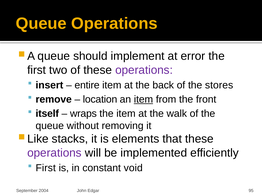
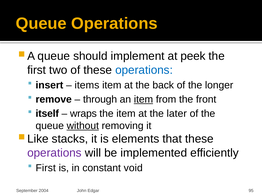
error: error -> peek (193, 56)
operations colour: purple -> blue (144, 70)
entire: entire -> items (87, 85)
stores: stores -> longer (219, 85)
location: location -> through (100, 100)
walk: walk -> later (177, 114)
without underline: none -> present (83, 126)
